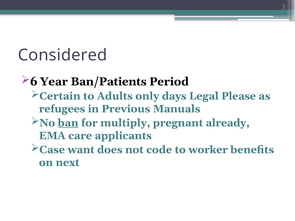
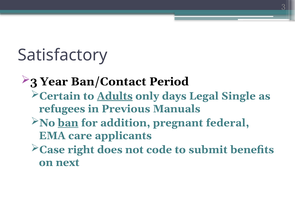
Considered: Considered -> Satisfactory (63, 55)
6: 6 -> 3 (34, 82)
Ban/Patients: Ban/Patients -> Ban/Contact (108, 82)
Adults underline: none -> present (115, 96)
Please: Please -> Single (239, 96)
multiply: multiply -> addition (125, 123)
already: already -> federal (228, 123)
want: want -> right (81, 150)
worker: worker -> submit (208, 150)
